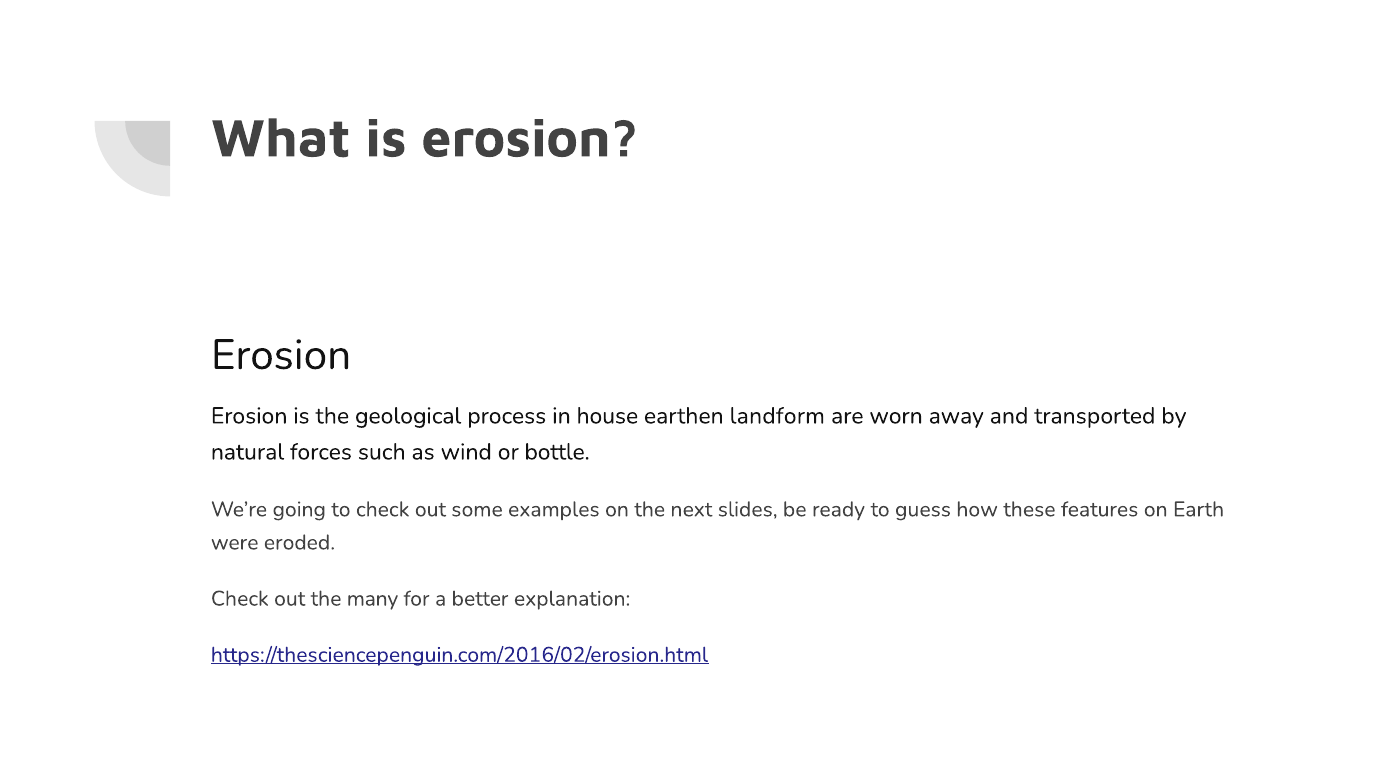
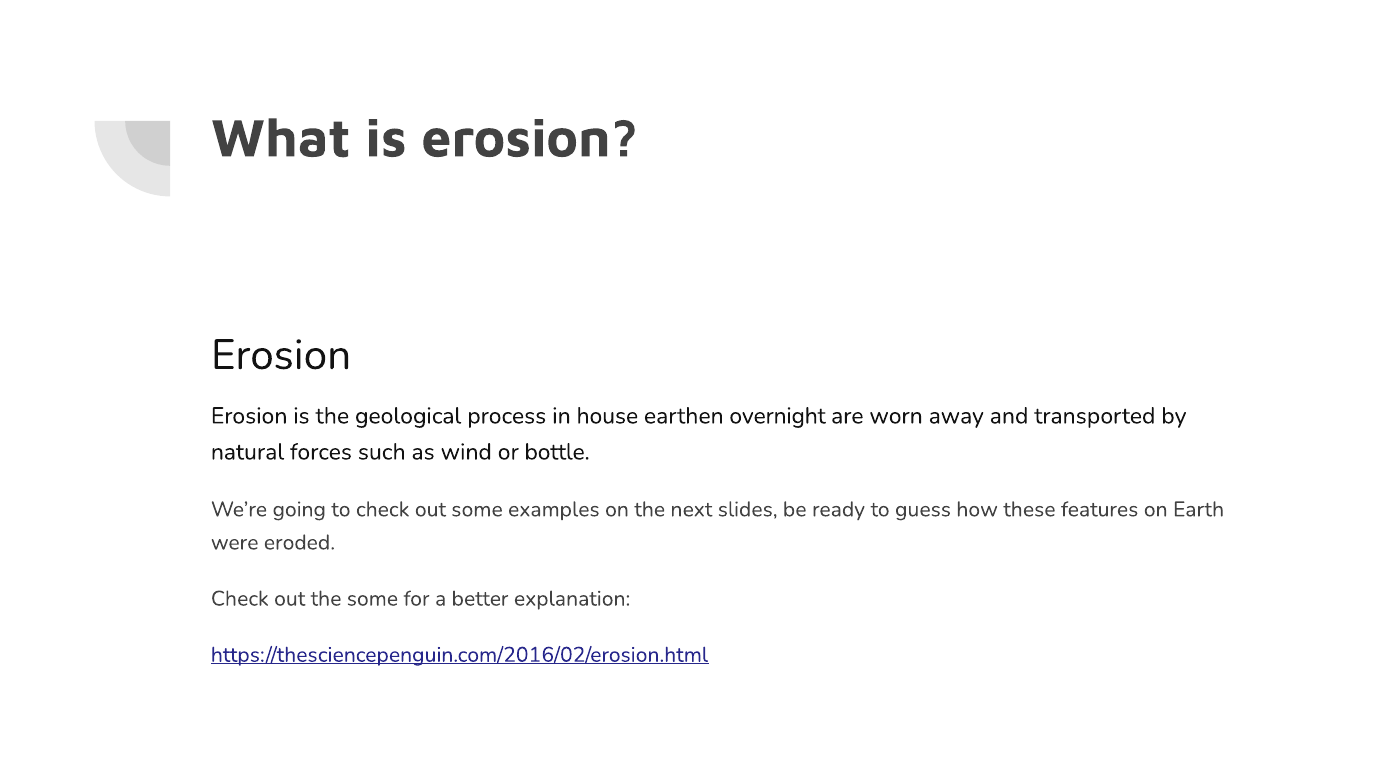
landform: landform -> overnight (777, 416)
the many: many -> some (372, 598)
